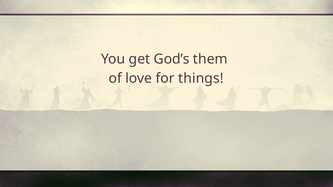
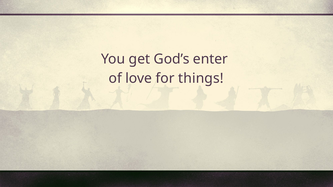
them: them -> enter (210, 59)
